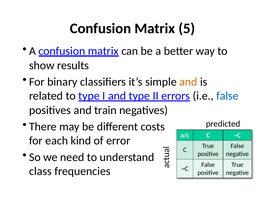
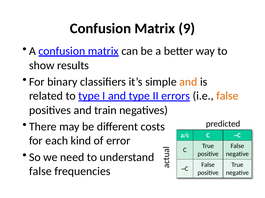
5: 5 -> 9 (187, 29)
false colour: blue -> orange (227, 96)
class: class -> false (40, 172)
